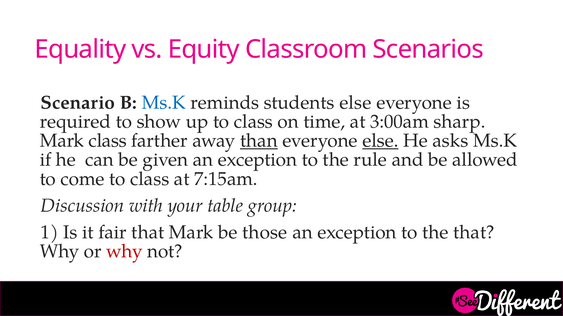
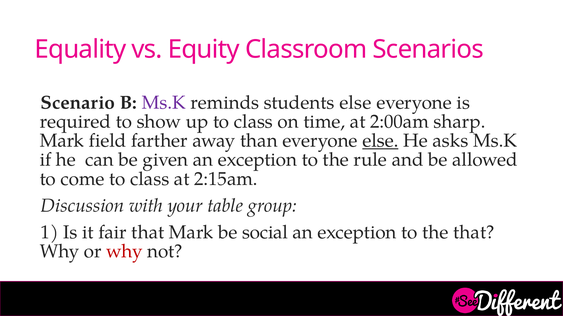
Ms.K colour: blue -> purple (164, 103)
3:00am: 3:00am -> 2:00am (400, 122)
Mark class: class -> field (108, 141)
than underline: present -> none (259, 141)
7:15am: 7:15am -> 2:15am (226, 179)
those: those -> social (265, 233)
